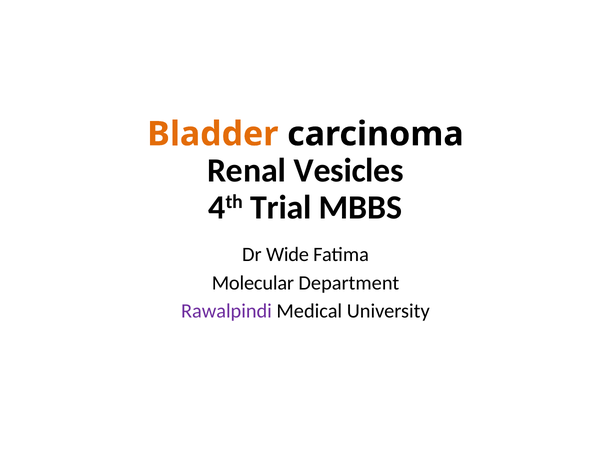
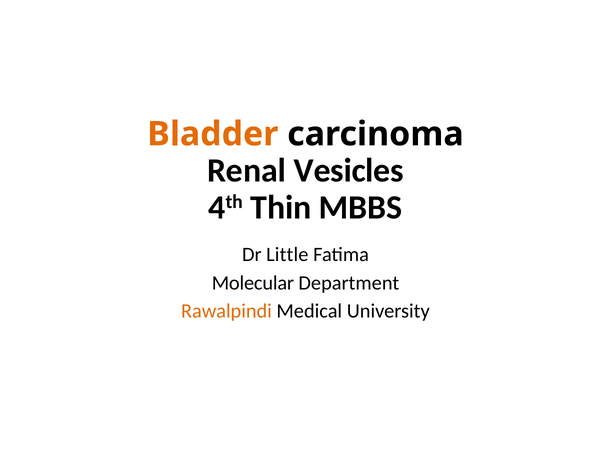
Trial: Trial -> Thin (281, 208)
Wide: Wide -> Little (287, 255)
Rawalpindi colour: purple -> orange (226, 311)
